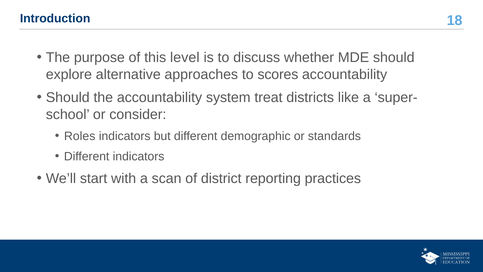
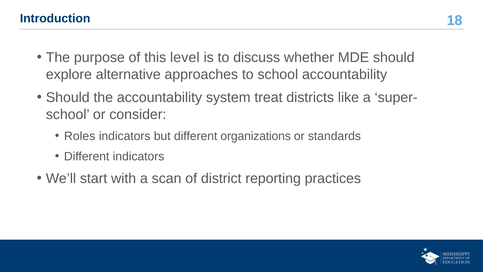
to scores: scores -> school (278, 74)
demographic: demographic -> organizations (256, 136)
